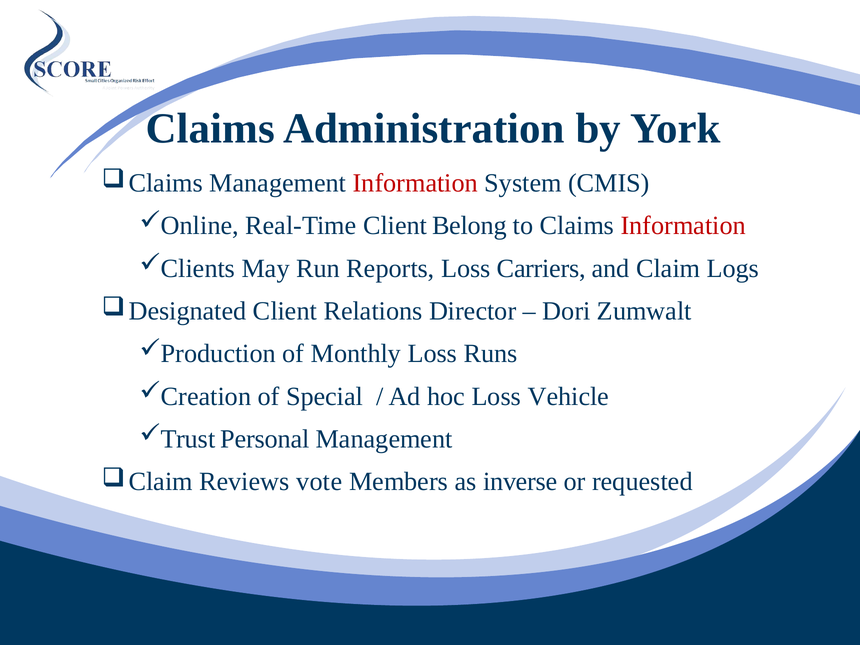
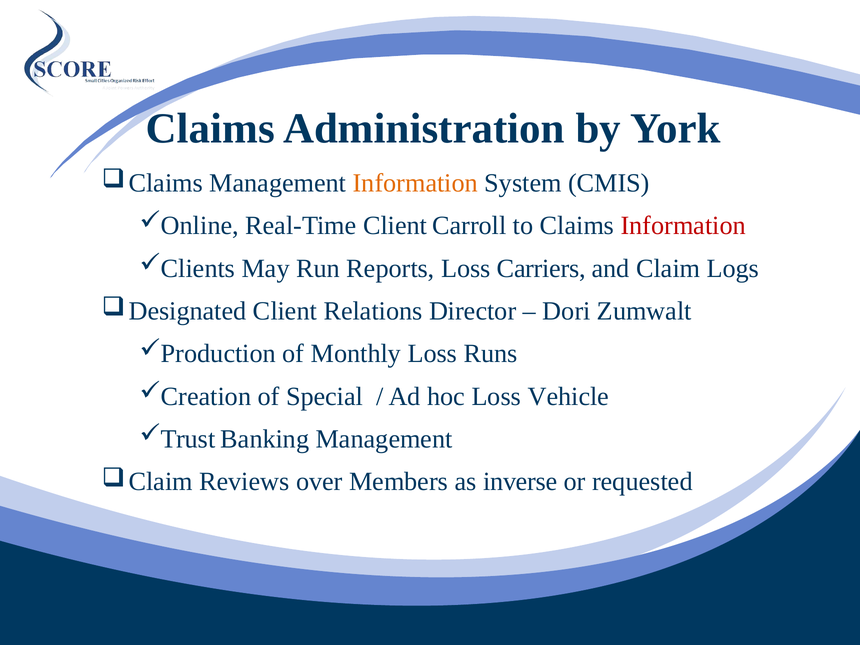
Information colour: red -> orange (415, 183)
Belong: Belong -> Carroll (469, 226)
Personal: Personal -> Banking (265, 439)
vote: vote -> over (319, 482)
